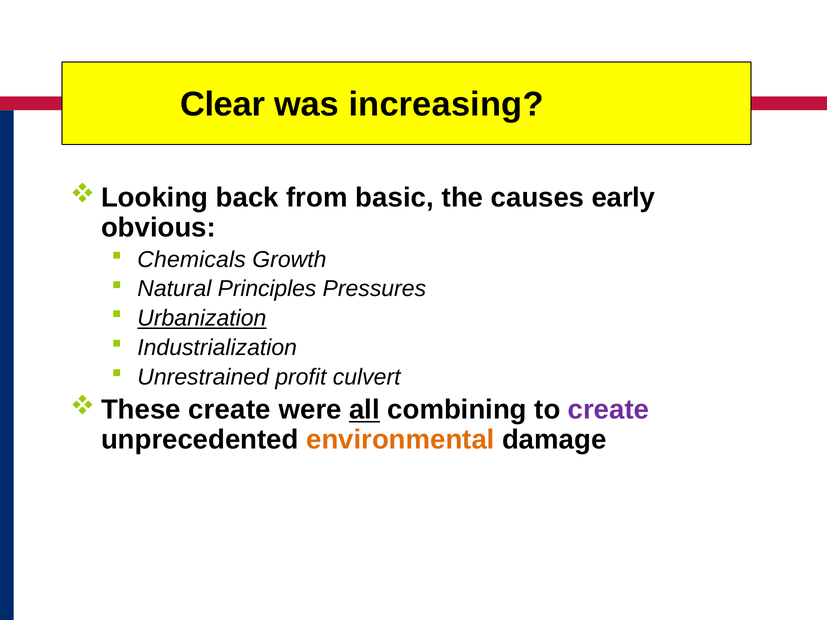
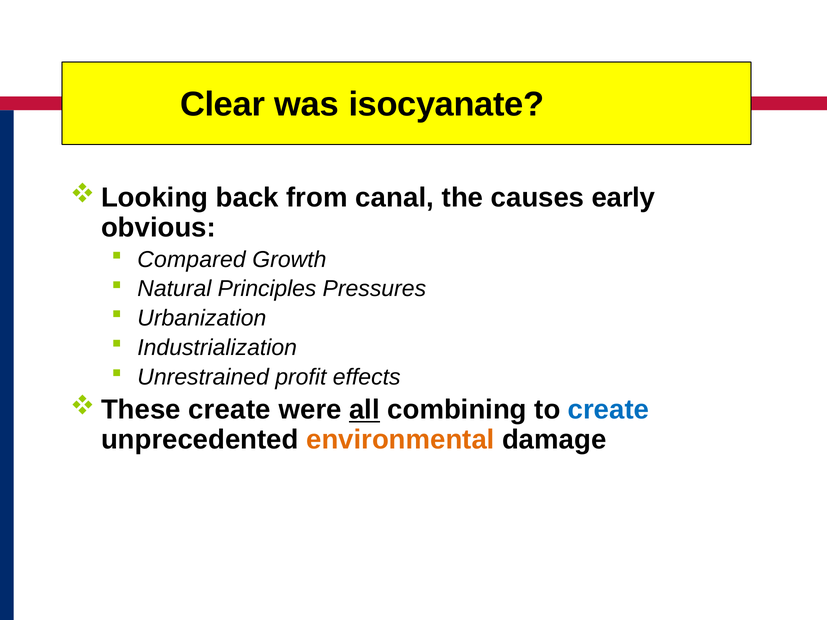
increasing: increasing -> isocyanate (446, 105)
basic: basic -> canal (395, 198)
Chemicals: Chemicals -> Compared (192, 260)
Urbanization underline: present -> none (202, 318)
culvert: culvert -> effects (367, 377)
create colour: purple -> blue (609, 410)
